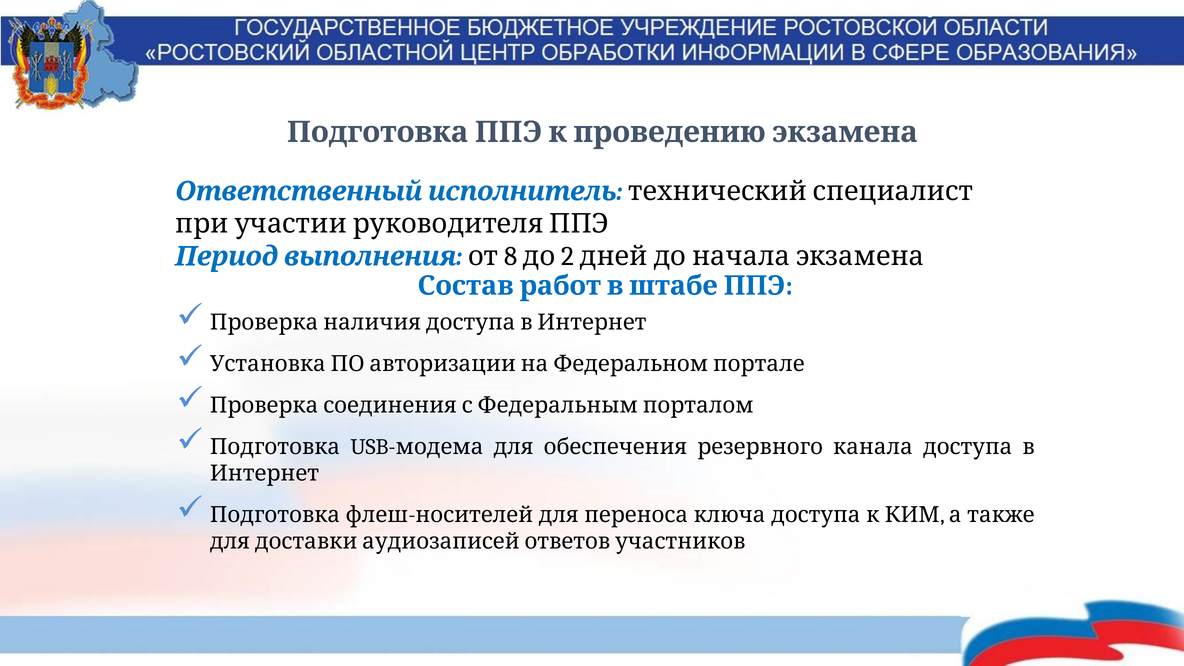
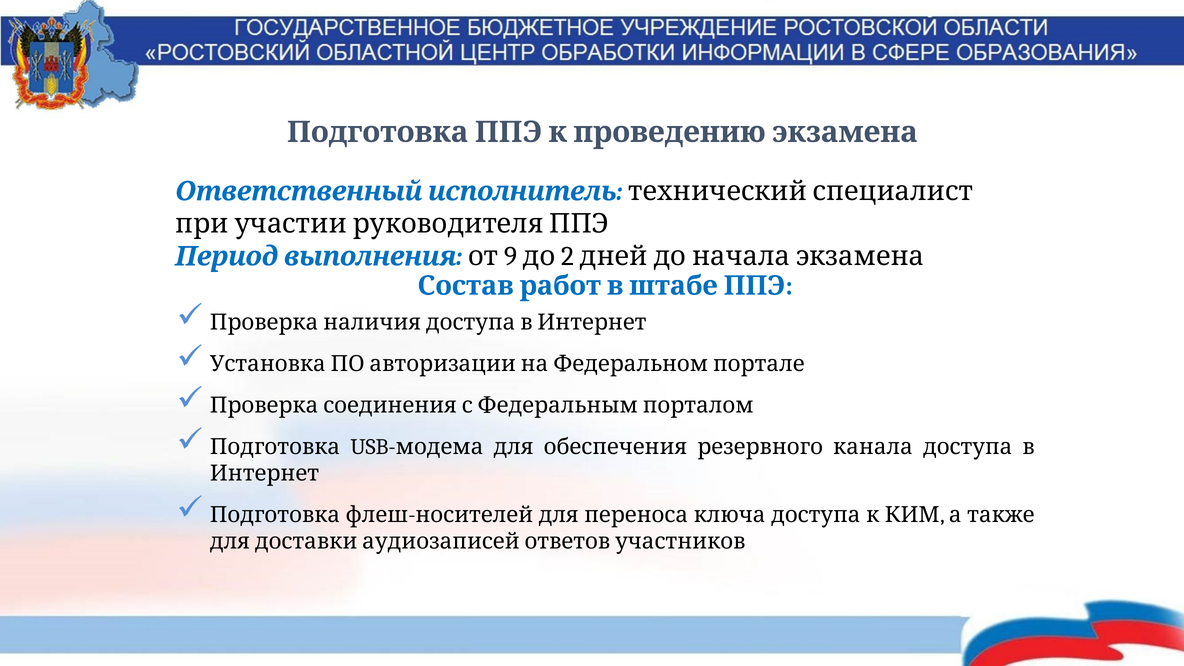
8: 8 -> 9 (511, 256)
